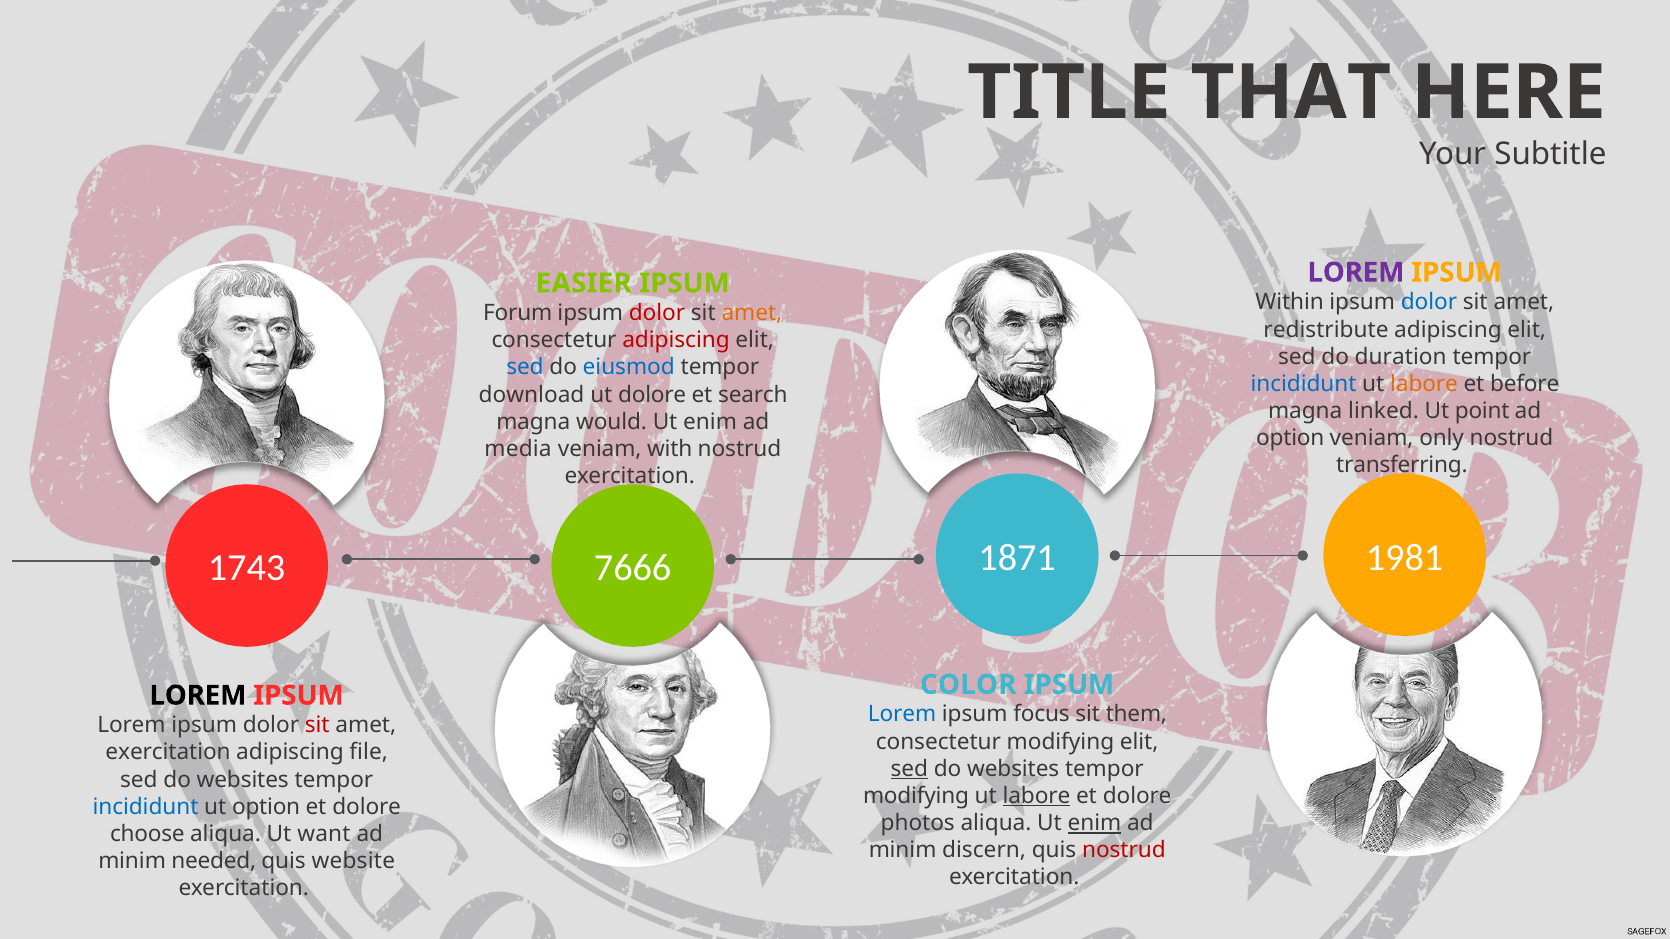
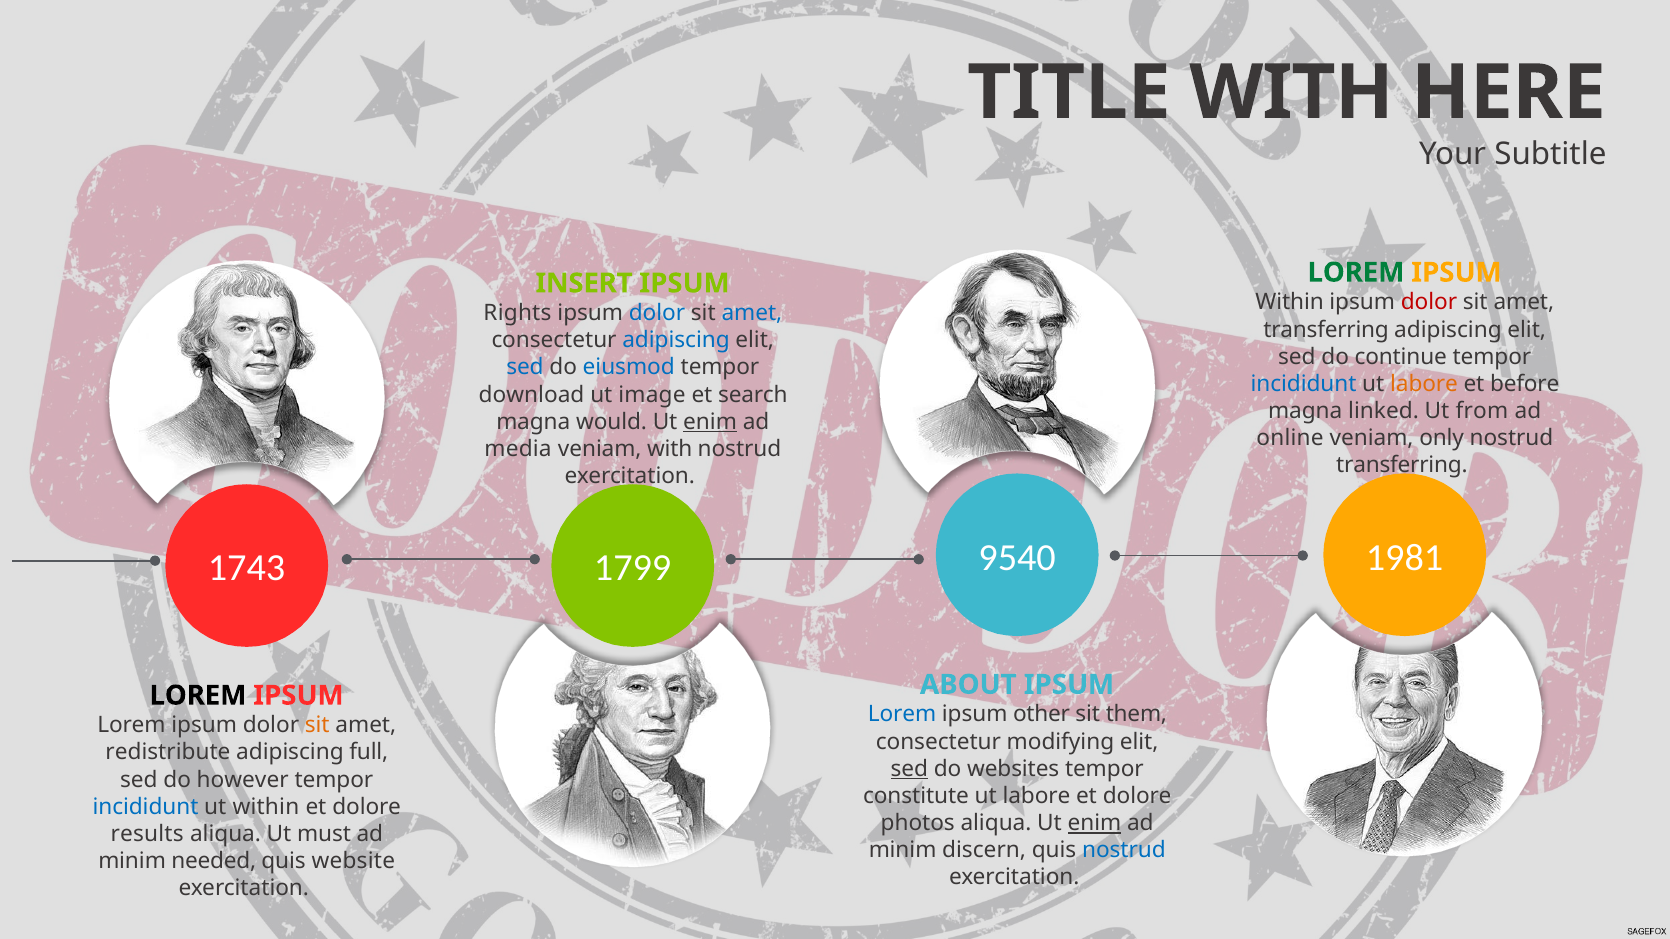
TITLE THAT: THAT -> WITH (1291, 93)
LOREM colour: purple -> green (1356, 273)
EASIER: EASIER -> INSERT (584, 283)
dolor colour: blue -> red (1429, 302)
Forum: Forum -> Rights (517, 313)
dolor colour: red -> blue (657, 313)
amet colour: orange -> blue (752, 313)
redistribute: redistribute -> transferring (1326, 330)
adipiscing colour: red -> blue (676, 340)
duration: duration -> continue (1401, 357)
ut dolore: dolore -> image (652, 395)
point: point -> from (1482, 411)
enim underline: none -> present (710, 422)
option: option -> online (1290, 438)
1871: 1871 -> 9540 (1017, 558)
7666: 7666 -> 1799 (633, 568)
COLOR: COLOR -> ABOUT (968, 685)
focus: focus -> other (1042, 715)
sit colour: red -> orange (317, 726)
exercitation: exercitation -> redistribute (168, 753)
file: file -> full (369, 753)
websites: websites -> however (243, 780)
modifying: modifying -> constitute (916, 796)
labore underline: present -> none (1037, 796)
ut option: option -> within (266, 807)
choose: choose -> results (147, 834)
want: want -> must (324, 834)
nostrud colour: red -> blue (1124, 851)
